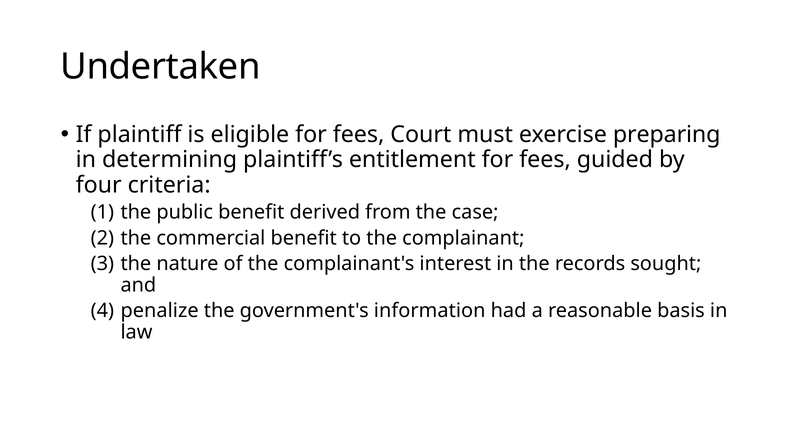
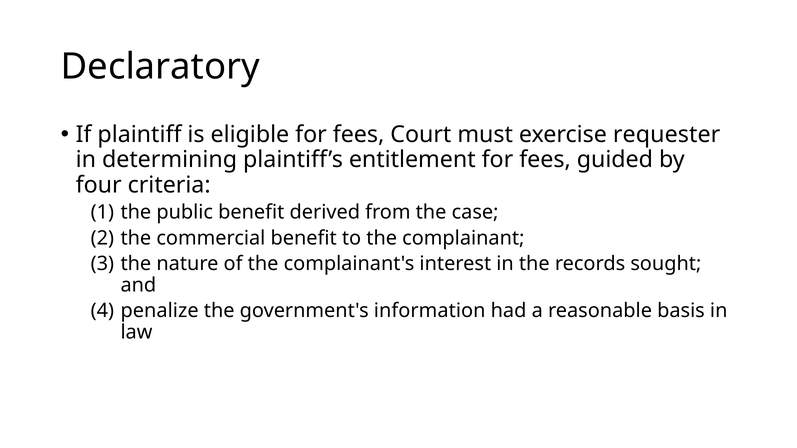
Undertaken: Undertaken -> Declaratory (160, 67)
preparing: preparing -> requester (667, 135)
